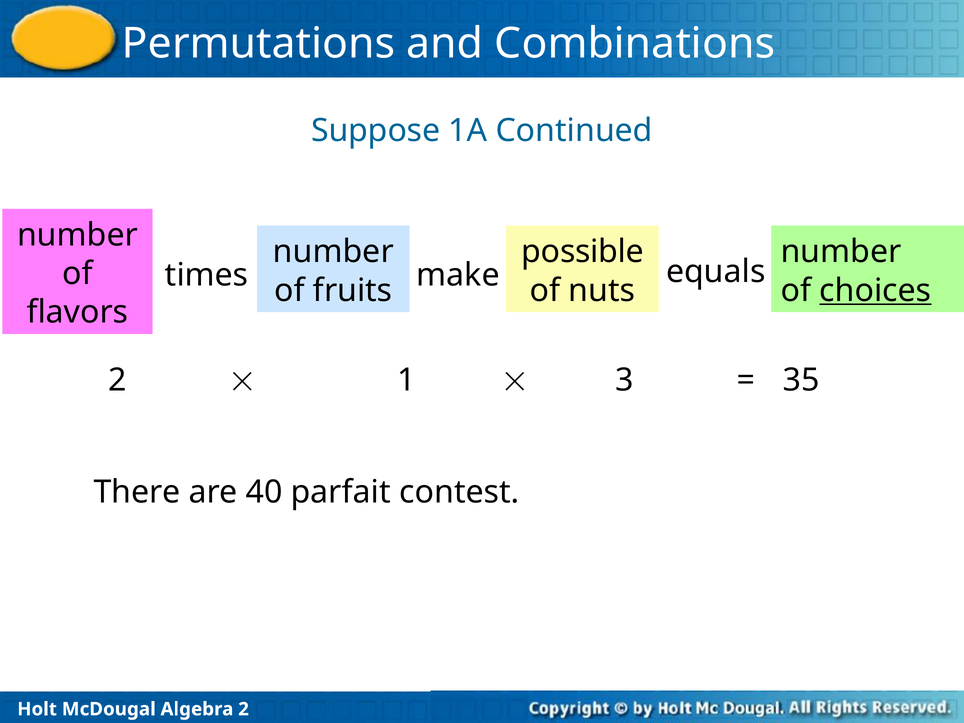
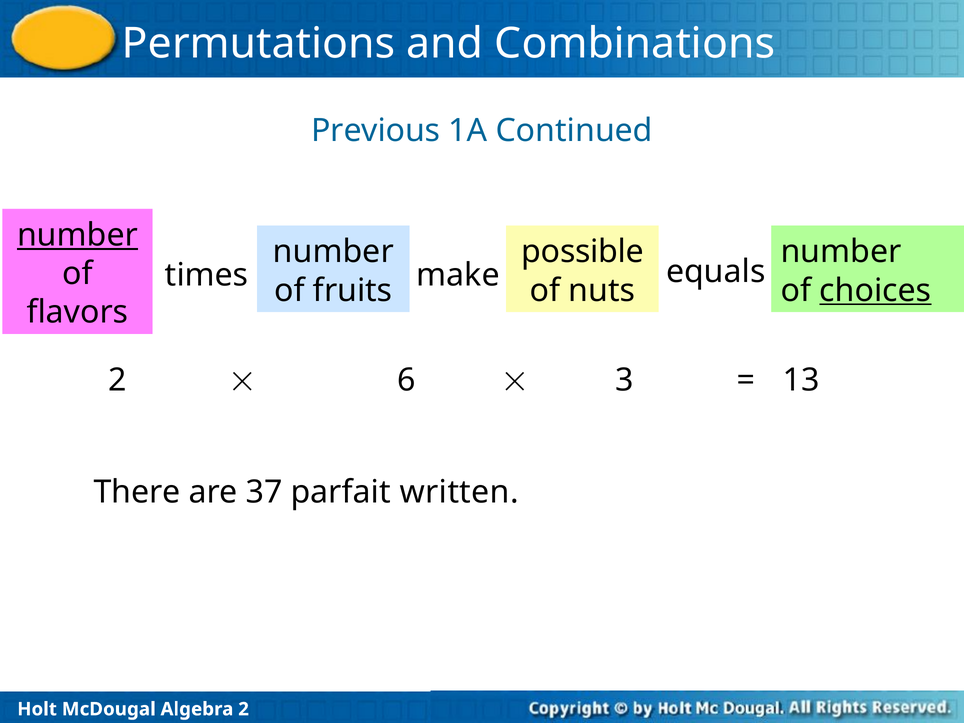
Suppose: Suppose -> Previous (376, 131)
number underline: none -> present (78, 235)
1: 1 -> 6 (407, 380)
35: 35 -> 13 (801, 380)
40: 40 -> 37 (264, 492)
contest: contest -> written (459, 492)
